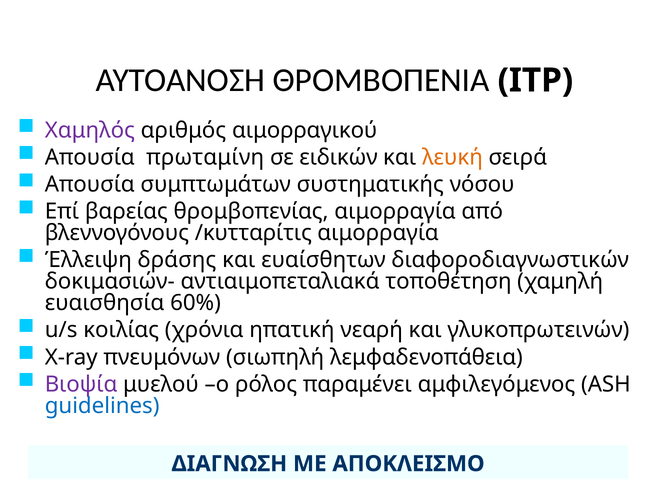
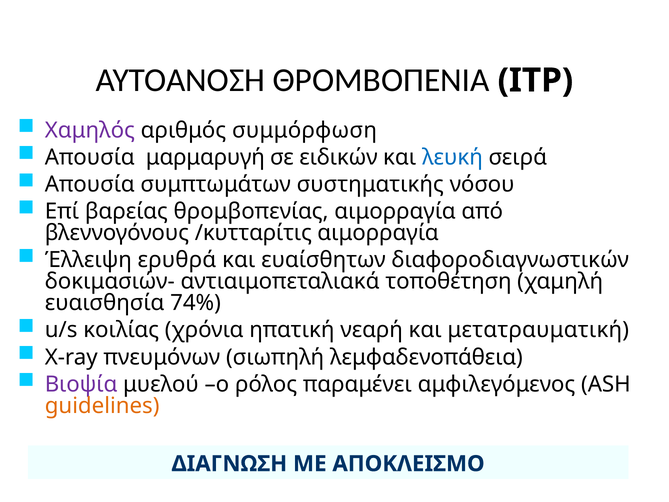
αιμορραγικού: αιμορραγικού -> συμμόρφωση (305, 130)
πρωταμίνη: πρωταμίνη -> μαρμαρυγή (205, 157)
λευκή colour: orange -> blue (452, 157)
δράσης: δράσης -> ερυθρά (177, 260)
60%: 60% -> 74% (195, 303)
γλυκοπρωτεινών: γλυκοπρωτεινών -> μετατραυματική (538, 330)
guidelines colour: blue -> orange (102, 406)
